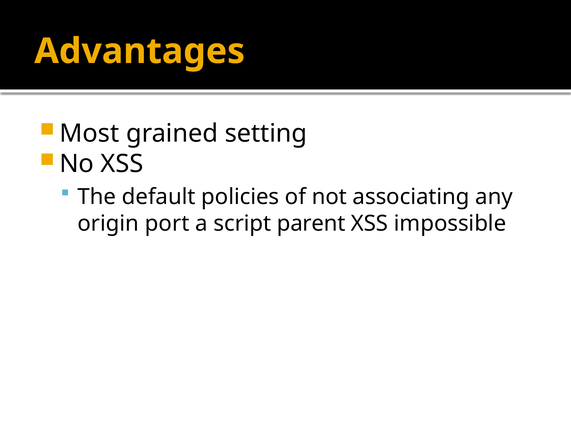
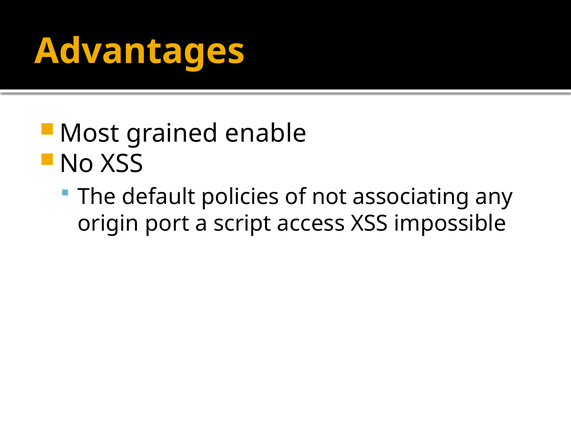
setting: setting -> enable (266, 134)
parent: parent -> access (311, 223)
